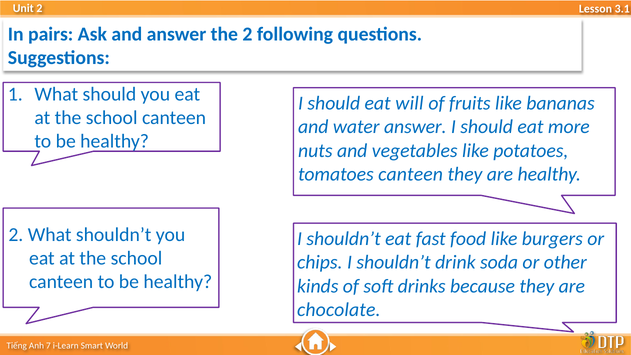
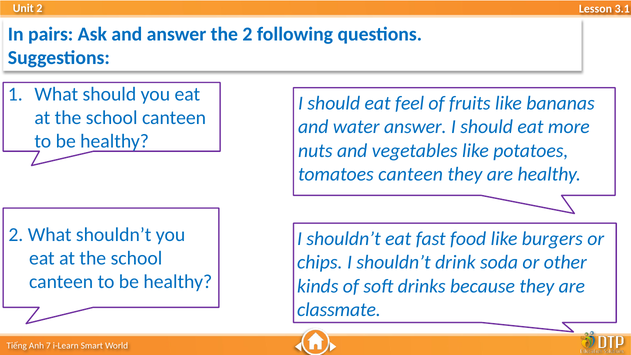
will: will -> feel (410, 103)
chocolate: chocolate -> classmate (339, 310)
